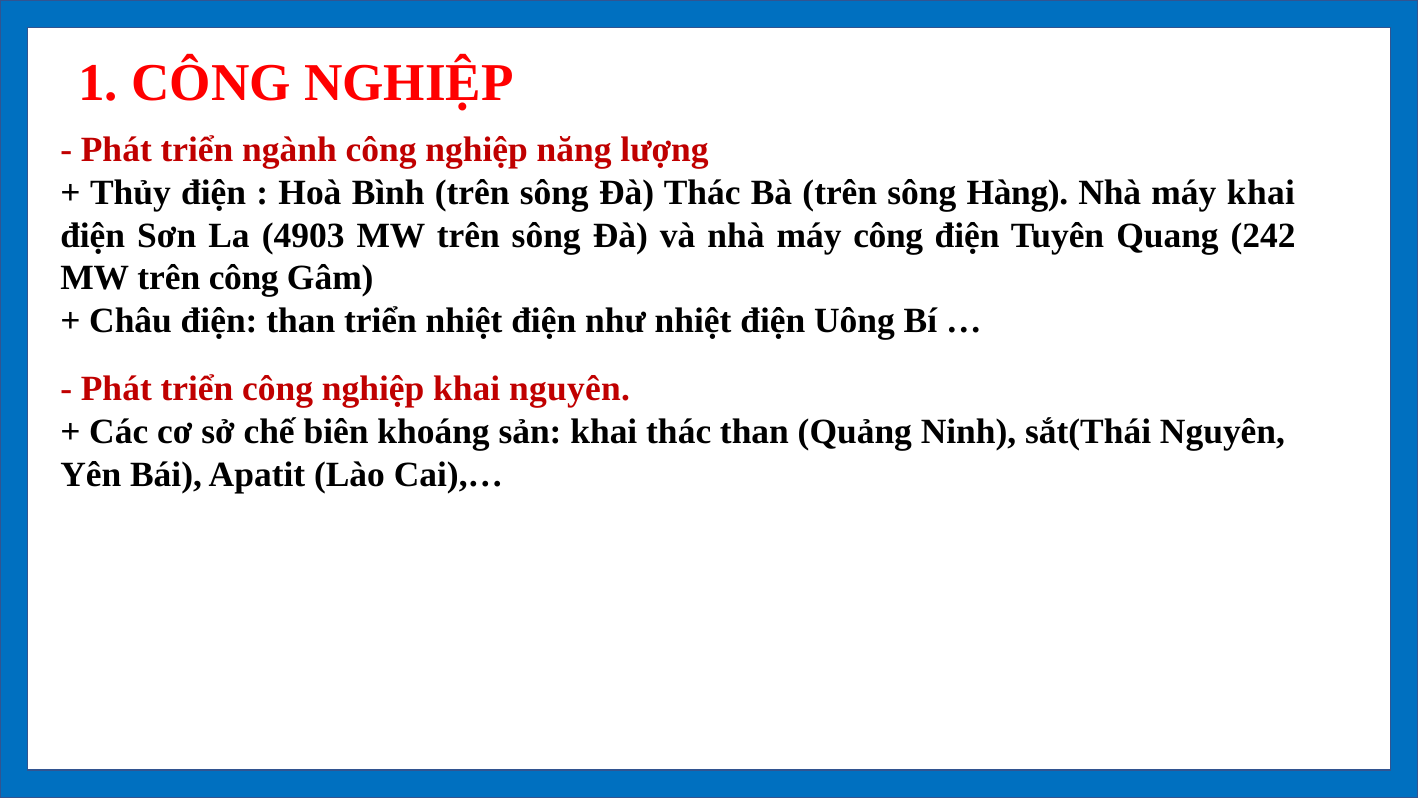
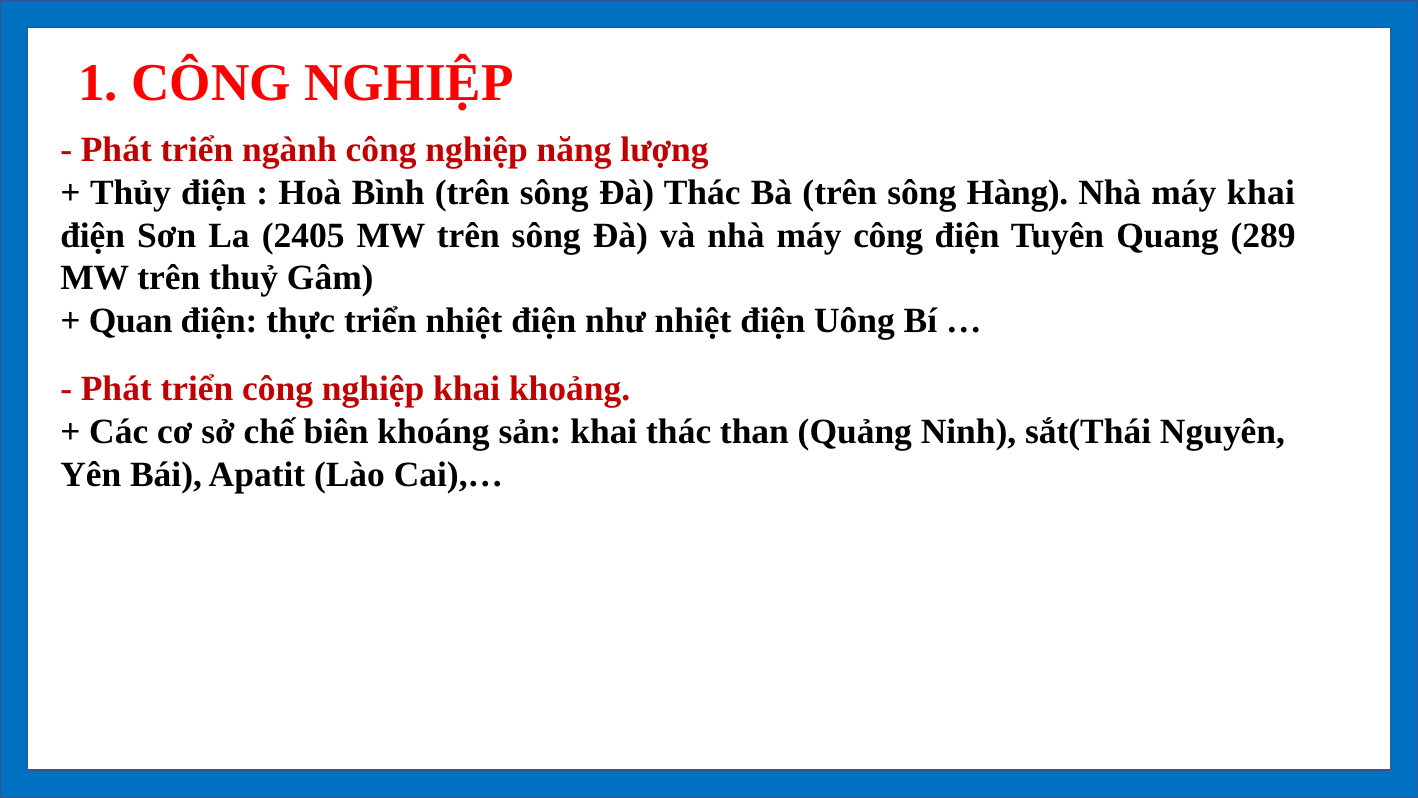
4903: 4903 -> 2405 (303, 235)
242: 242 -> 289 (1263, 235)
trên công: công -> thuỷ (244, 278)
Châu: Châu -> Quan (131, 320)
điện than: than -> thực (301, 320)
khai nguyên: nguyên -> khoảng (570, 389)
